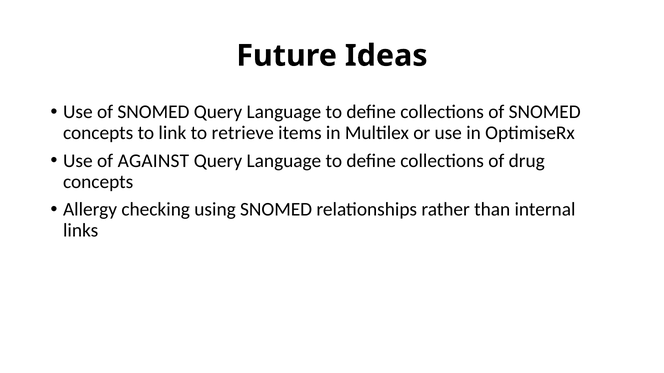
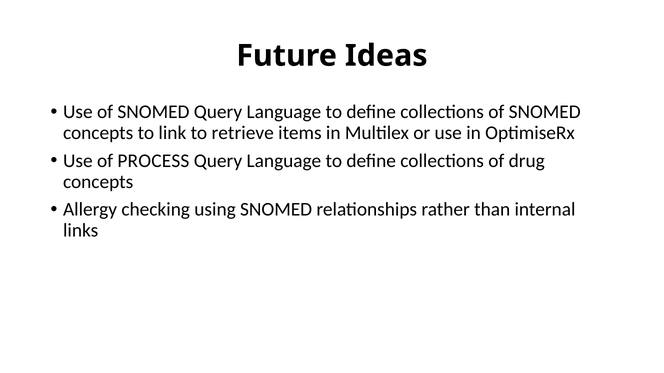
AGAINST: AGAINST -> PROCESS (153, 161)
